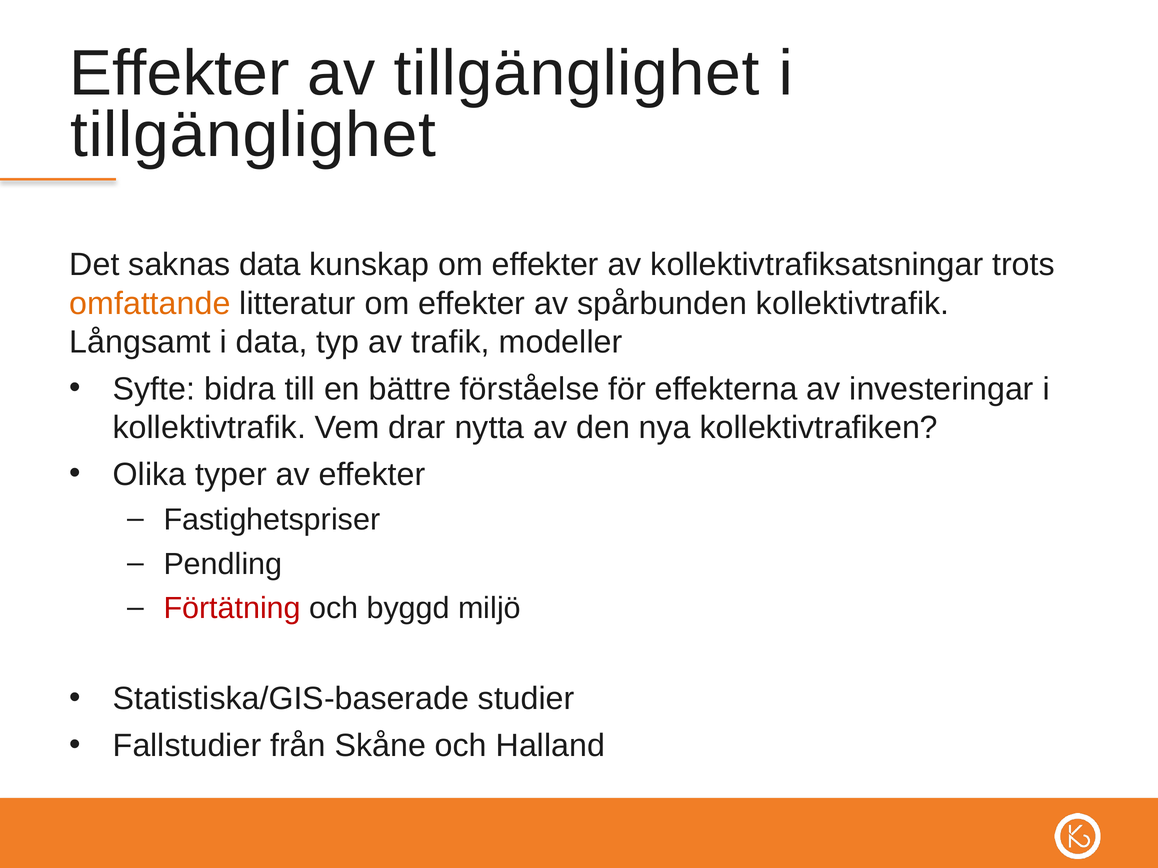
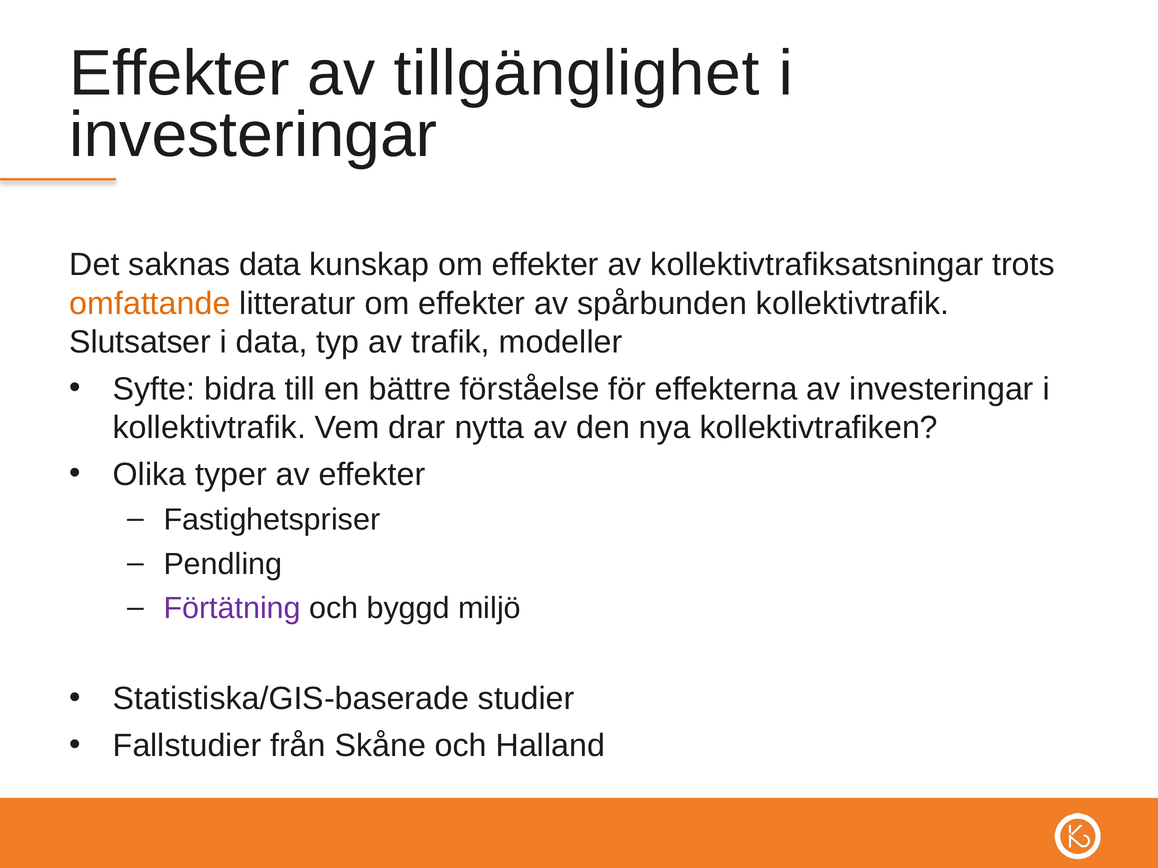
tillgänglighet: tillgänglighet -> investeringar (253, 135)
Långsamt: Långsamt -> Slutsatser (140, 342)
Förtätning colour: red -> purple (232, 609)
